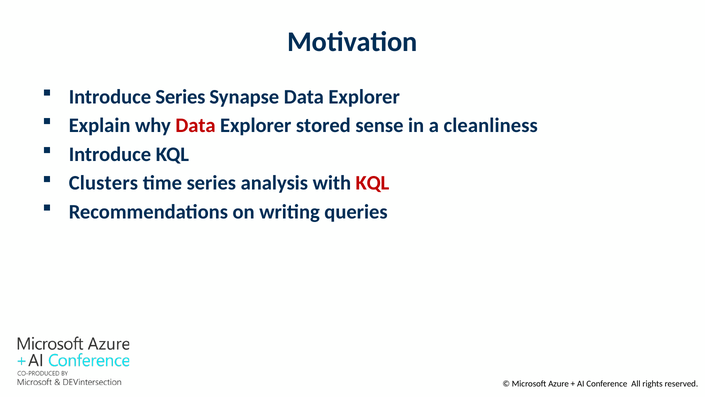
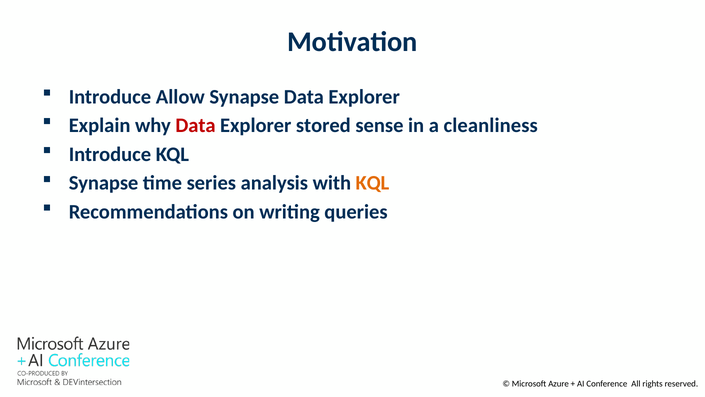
Introduce Series: Series -> Allow (180, 97)
Clusters: Clusters -> Synapse (104, 183)
KQL colour: red -> orange (372, 183)
